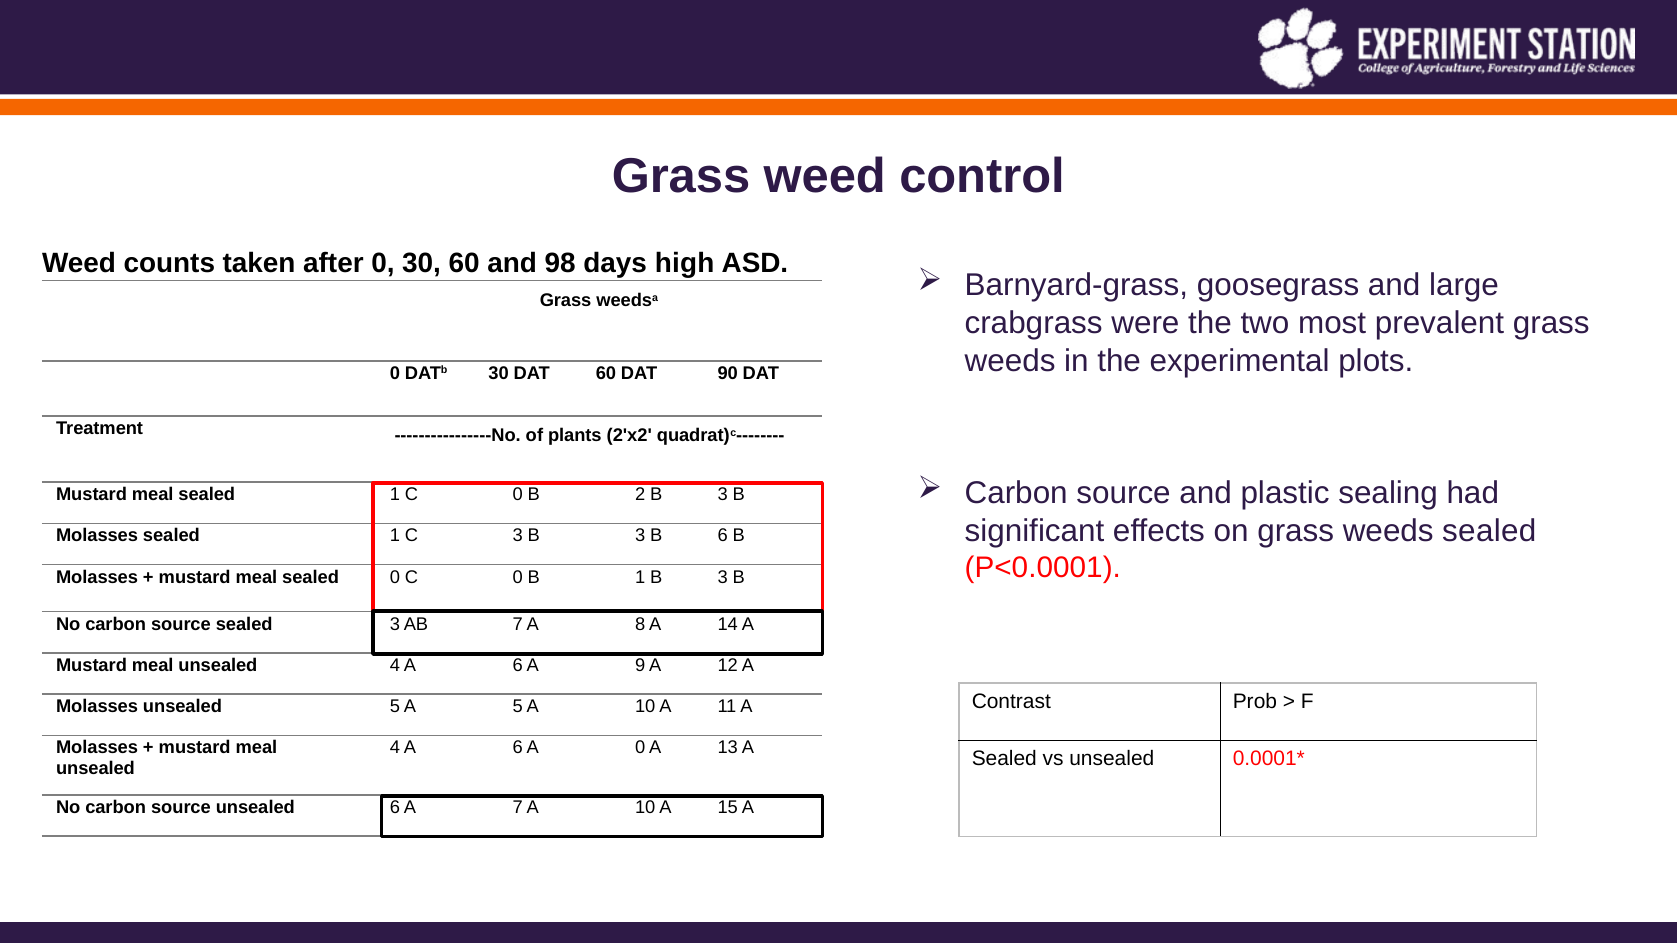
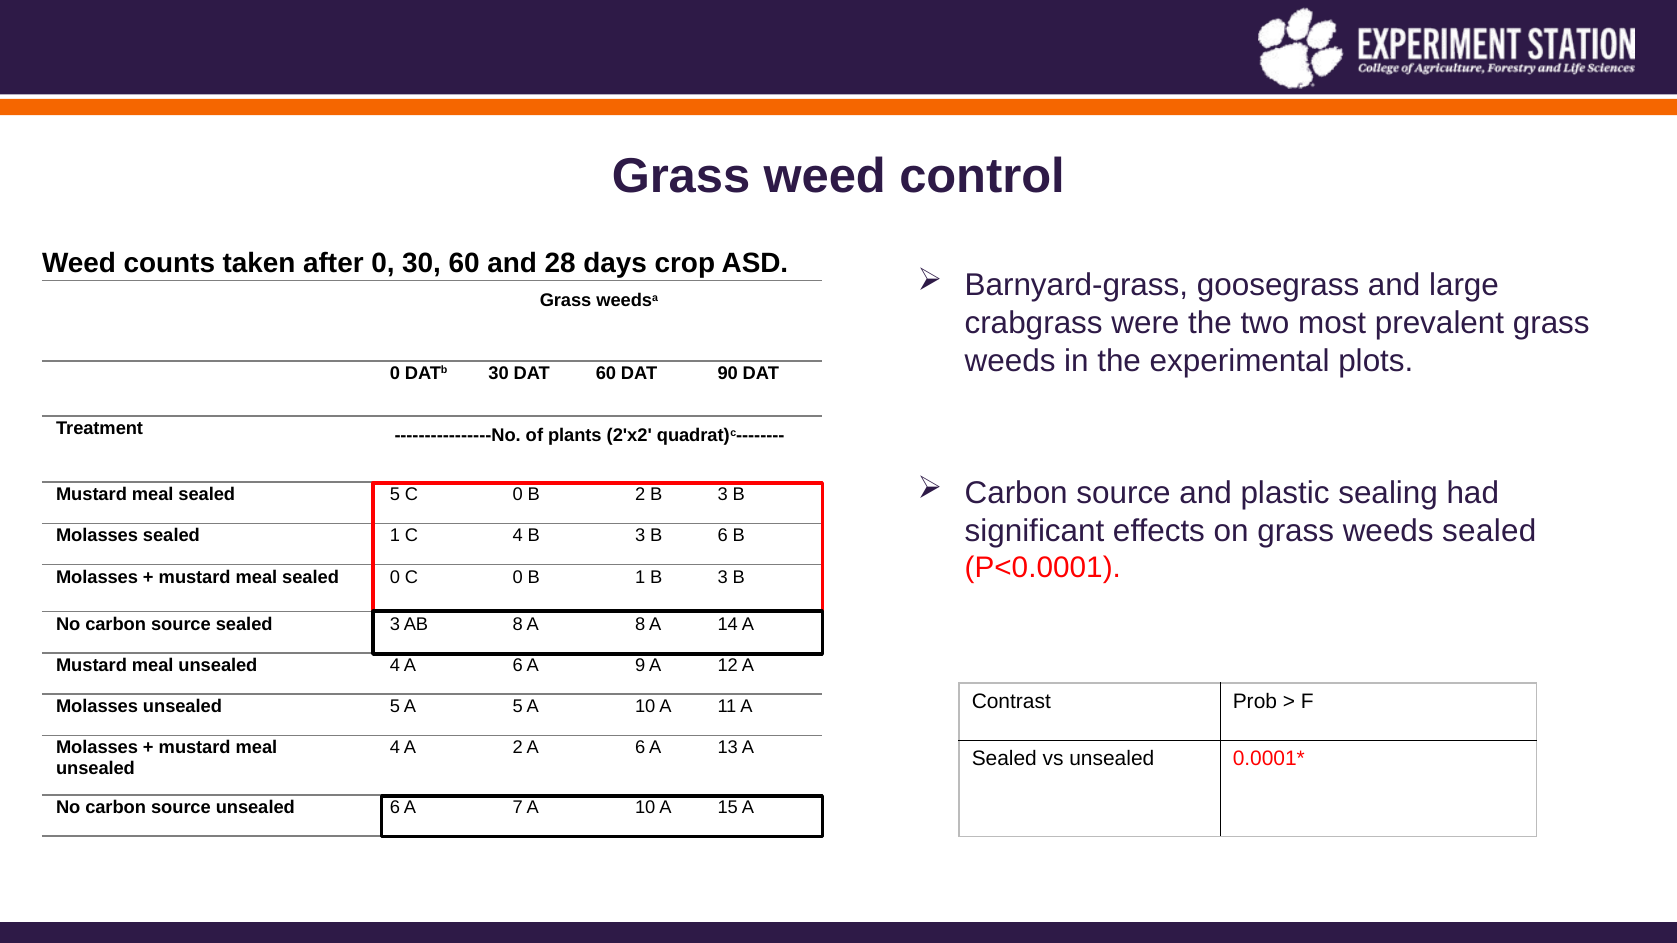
98: 98 -> 28 (560, 263)
high: high -> crop (685, 263)
meal sealed 1: 1 -> 5 (395, 495)
C 3: 3 -> 4 (518, 536)
AB 7: 7 -> 8 (518, 624)
6: 6 -> 2 (518, 748)
0: 0 -> 6 (640, 748)
